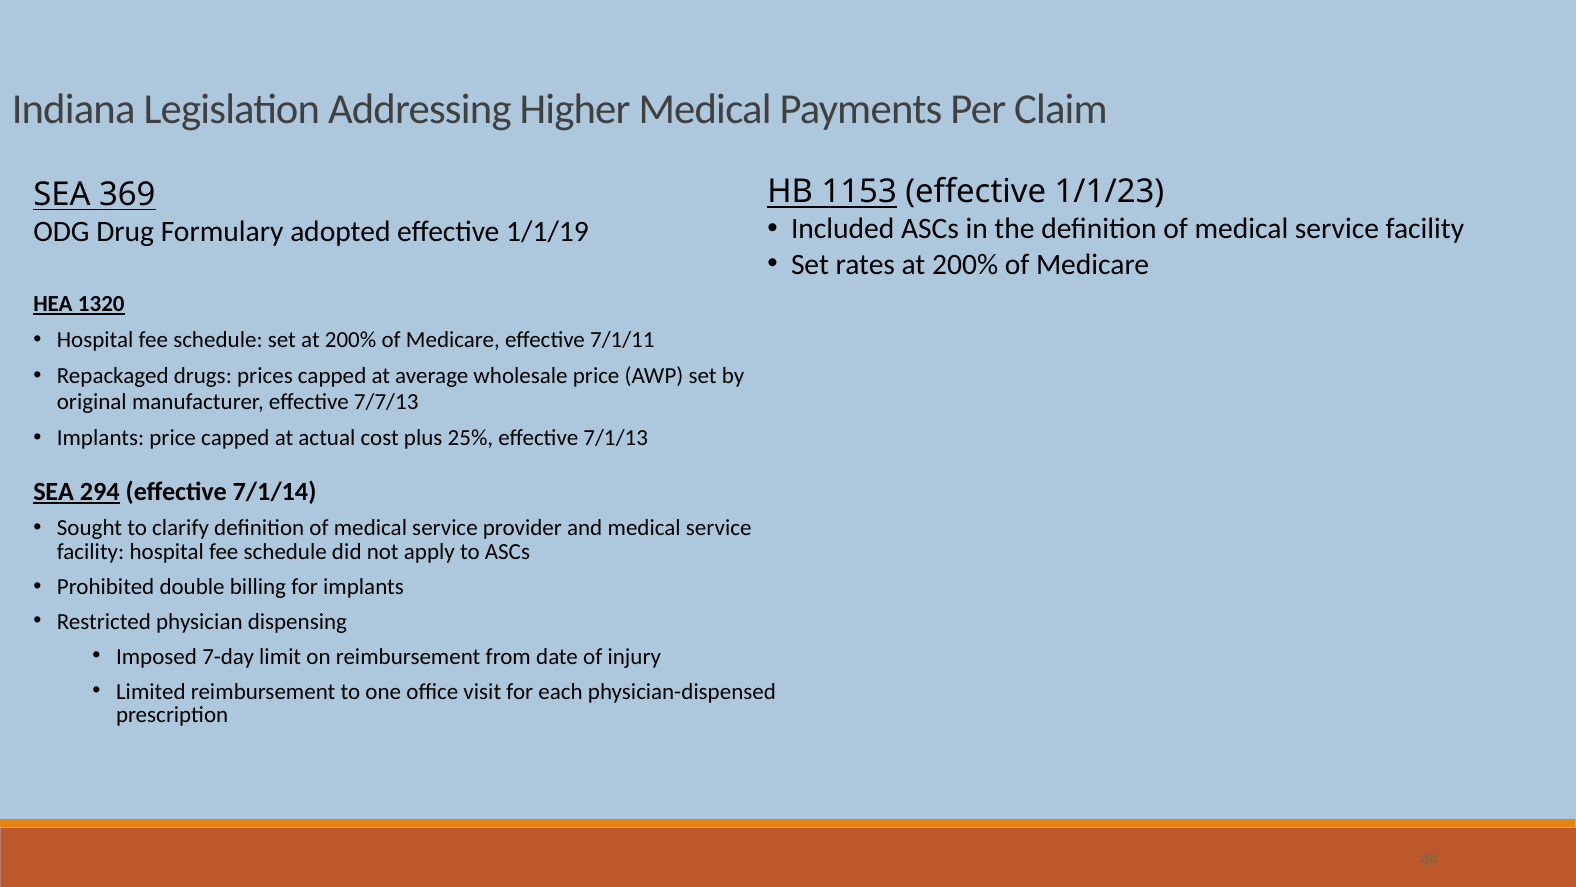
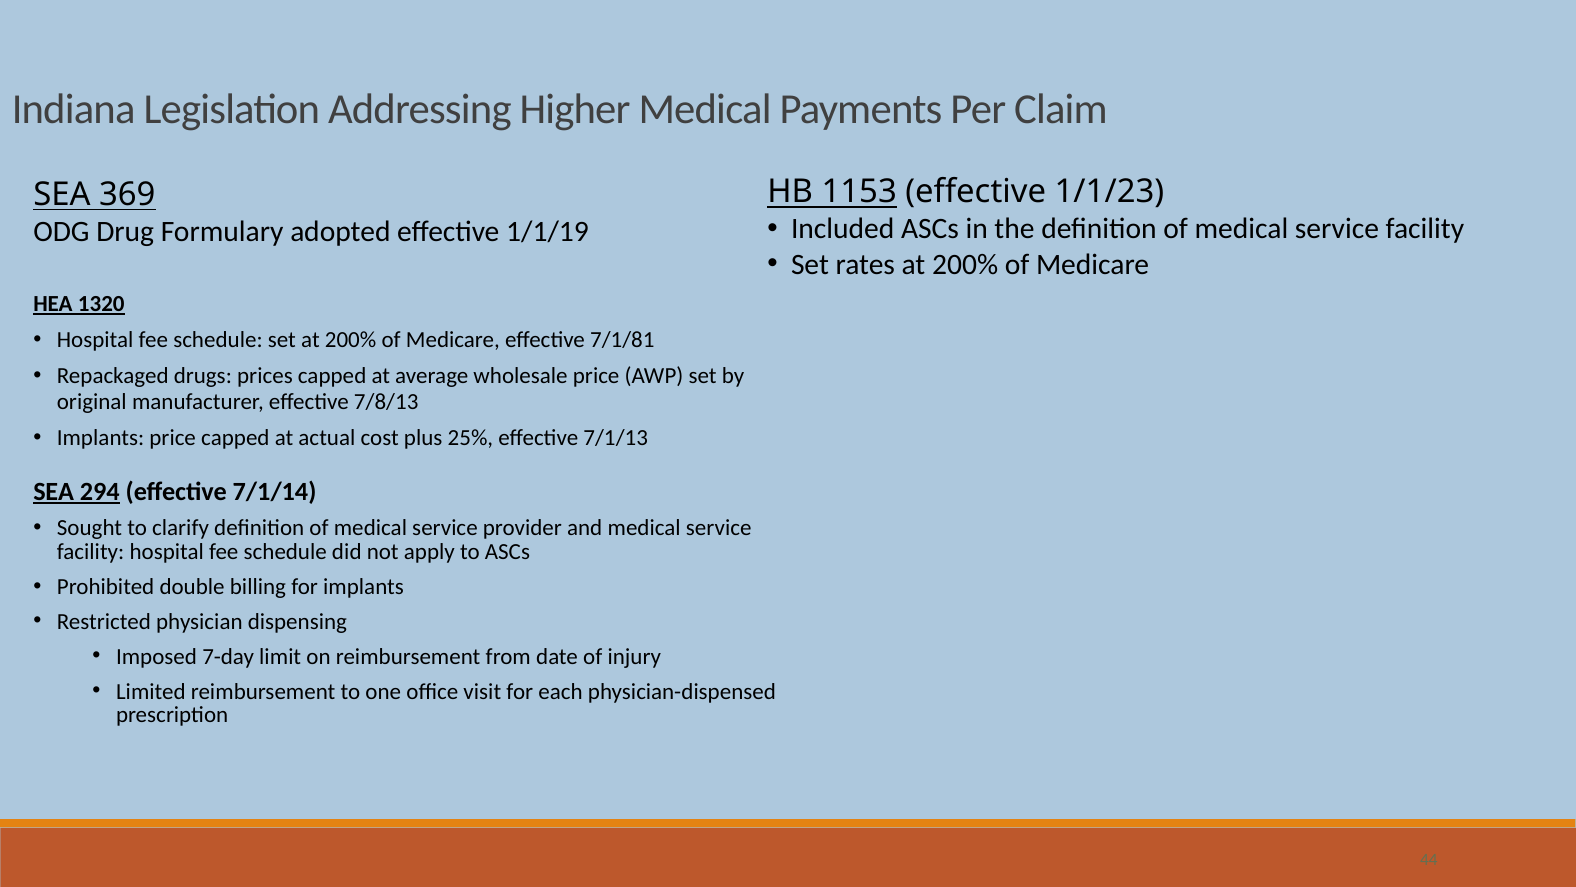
7/1/11: 7/1/11 -> 7/1/81 (622, 340)
7/7/13: 7/7/13 -> 7/8/13 (386, 402)
